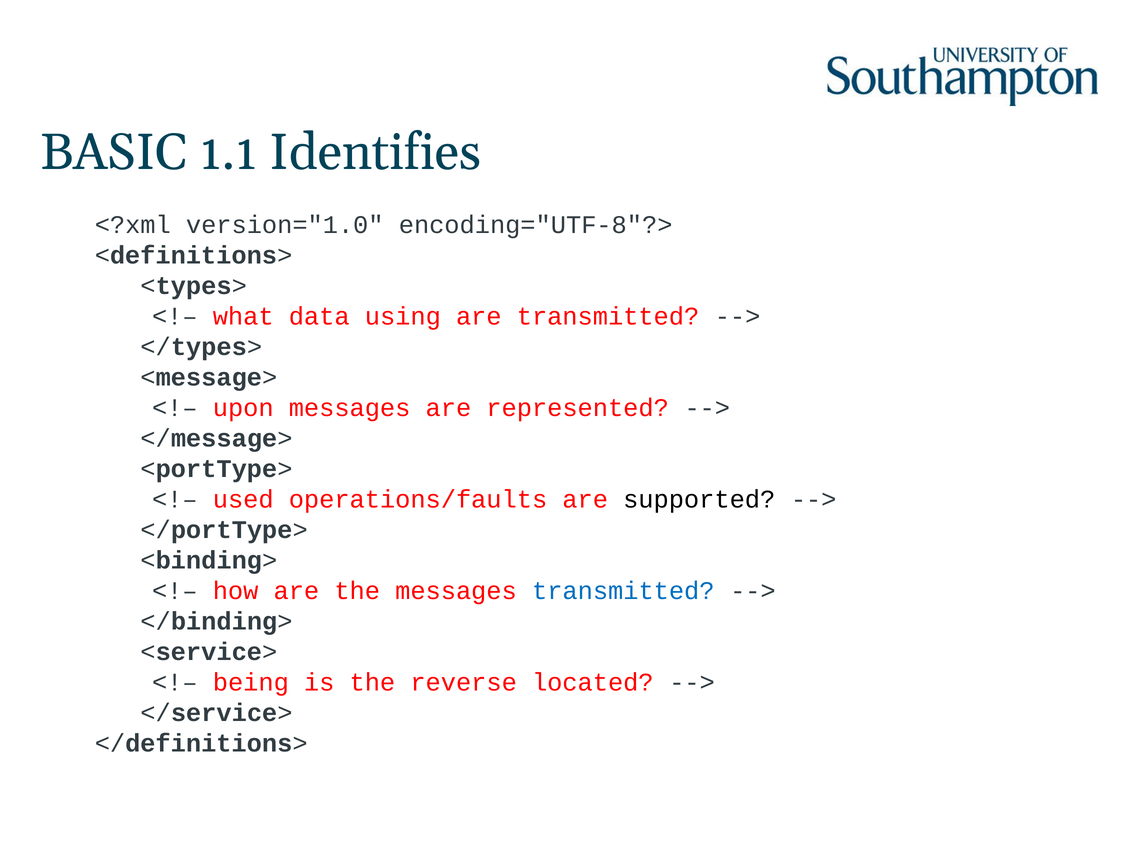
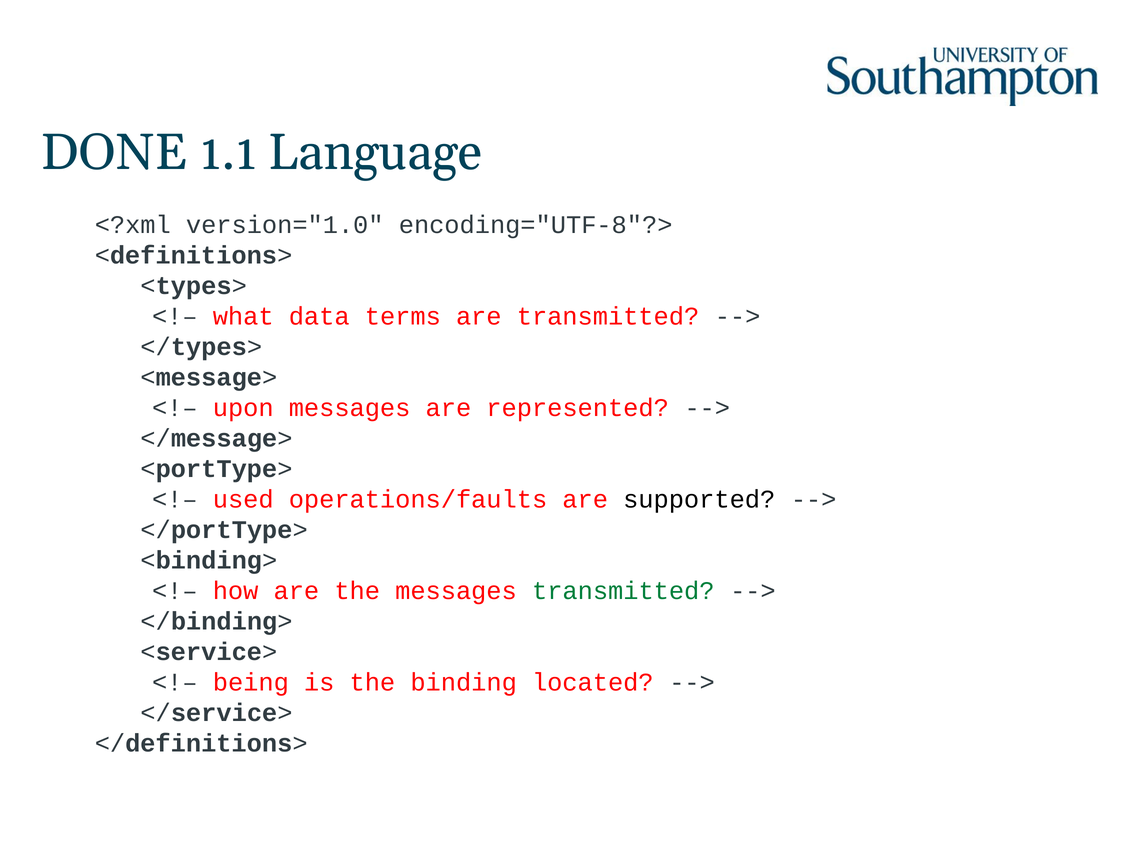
BASIC: BASIC -> DONE (114, 152)
Identifies: Identifies -> Language (375, 152)
using: using -> terms (403, 316)
transmitted colour: blue -> green (623, 591)
reverse: reverse -> binding (464, 682)
